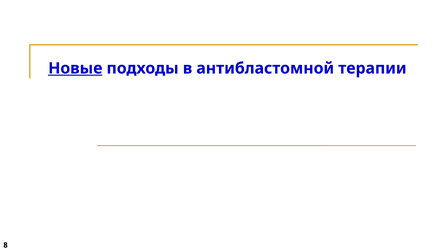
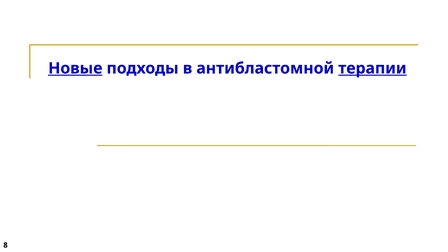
терапии underline: none -> present (372, 68)
